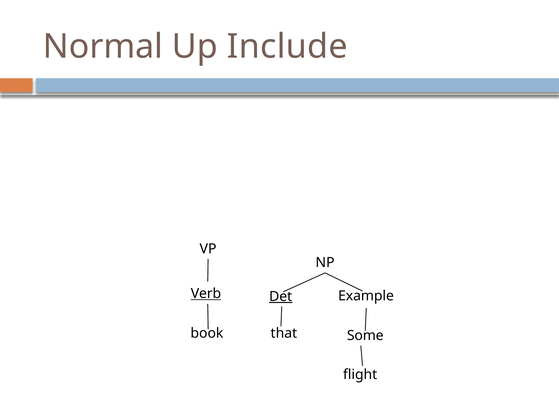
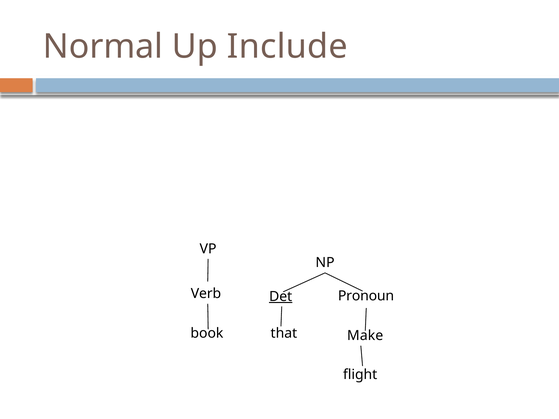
Verb underline: present -> none (206, 294)
Example: Example -> Pronoun (366, 296)
Some: Some -> Make (365, 336)
